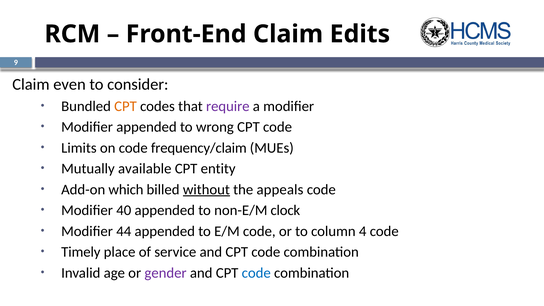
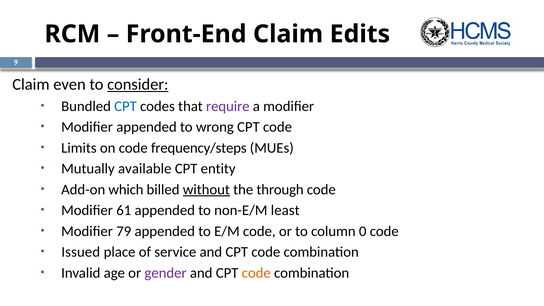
consider underline: none -> present (138, 84)
CPT colour: orange -> blue (125, 106)
frequency/claim: frequency/claim -> frequency/steps (199, 148)
appeals: appeals -> through (280, 189)
40: 40 -> 61 (124, 210)
clock: clock -> least (285, 210)
44: 44 -> 79 (124, 231)
4: 4 -> 0 (363, 231)
Timely: Timely -> Issued (81, 252)
code colour: blue -> orange (256, 273)
